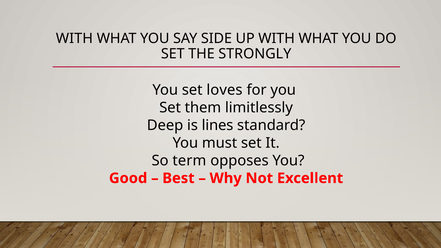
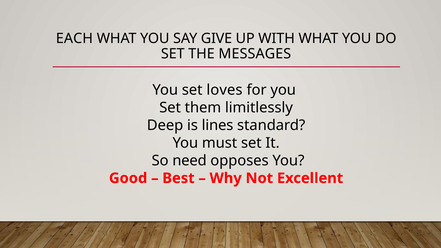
WITH: WITH -> EACH (74, 38)
SIDE: SIDE -> GIVE (217, 38)
STRONGLY: STRONGLY -> MESSAGES (255, 54)
term: term -> need (190, 161)
